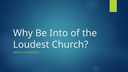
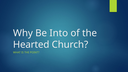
Loudest: Loudest -> Hearted (31, 45)
